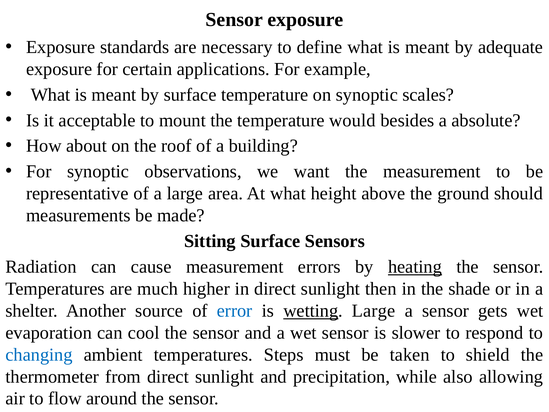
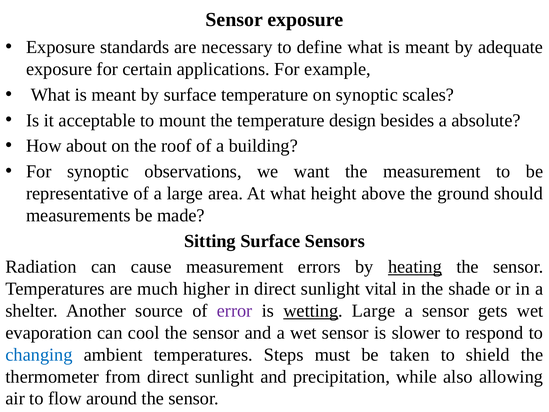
would: would -> design (353, 120)
then: then -> vital (381, 289)
error colour: blue -> purple (235, 311)
